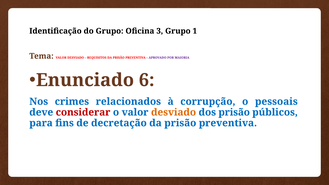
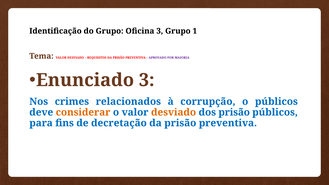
Enunciado 6: 6 -> 3 (147, 80)
o pessoais: pessoais -> públicos (276, 102)
considerar colour: red -> orange (83, 112)
